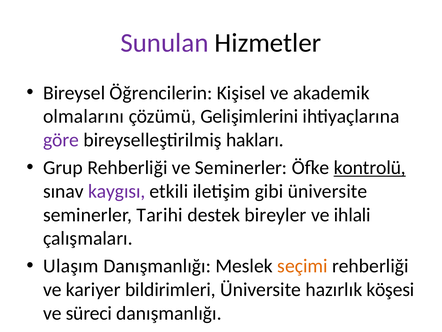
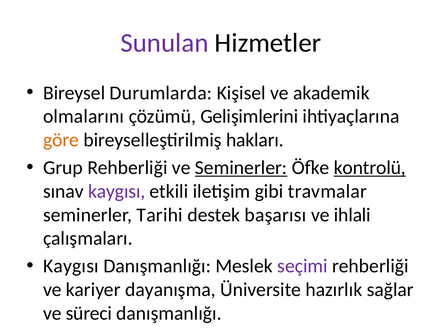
Öğrencilerin: Öğrencilerin -> Durumlarda (161, 93)
göre colour: purple -> orange (61, 140)
Seminerler underline: none -> present (241, 167)
gibi üniversite: üniversite -> travmalar (327, 191)
bireyler: bireyler -> başarısı (275, 215)
Ulaşım: Ulaşım -> Kaygısı (71, 266)
seçimi colour: orange -> purple (303, 266)
bildirimleri: bildirimleri -> dayanışma (170, 289)
köşesi: köşesi -> sağlar (390, 289)
